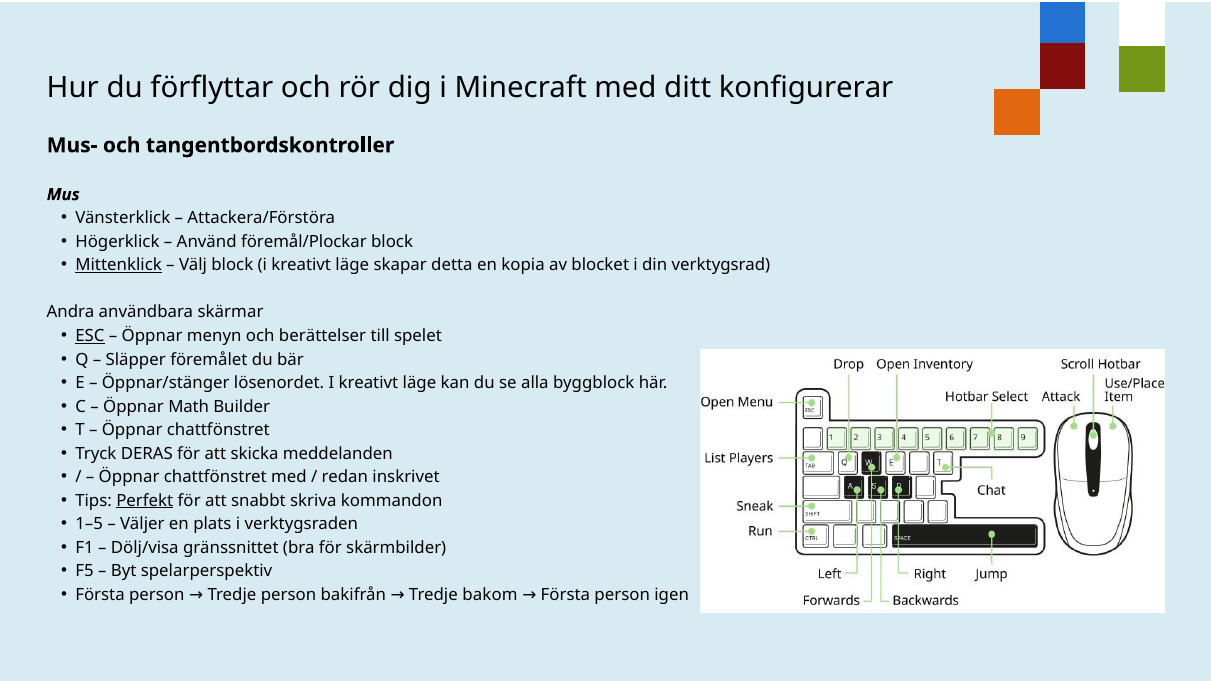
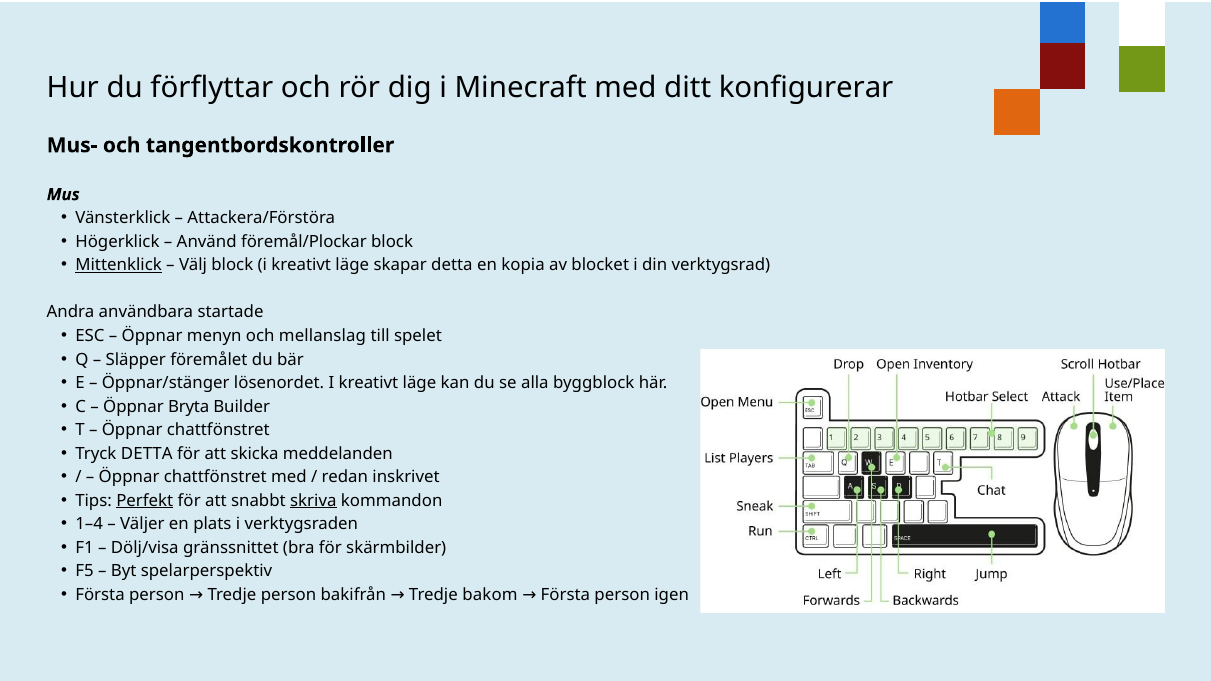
skärmar: skärmar -> startade (231, 312)
ESC underline: present -> none (90, 336)
berättelser: berättelser -> mellanslag (323, 336)
Math: Math -> Bryta (189, 407)
Tryck DERAS: DERAS -> DETTA (147, 454)
skriva underline: none -> present (313, 501)
1–5: 1–5 -> 1–4 (89, 524)
